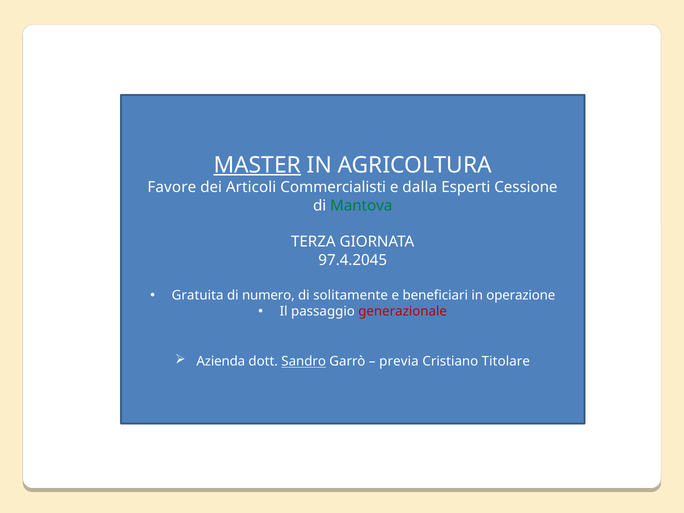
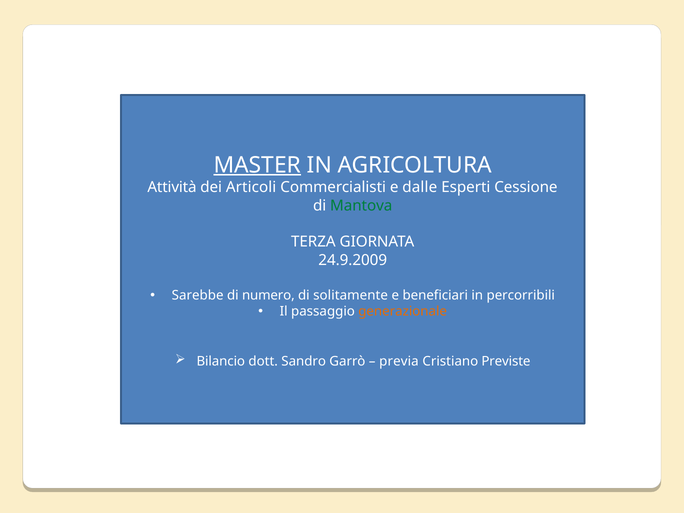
Favore: Favore -> Attività (172, 187)
dalla: dalla -> dalle (420, 187)
97.4.2045: 97.4.2045 -> 24.9.2009 (353, 260)
Gratuita: Gratuita -> Sarebbe (198, 295)
operazione: operazione -> percorribili (521, 295)
generazionale colour: red -> orange (403, 311)
Azienda: Azienda -> Bilancio (221, 362)
Sandro underline: present -> none (304, 362)
Titolare: Titolare -> Previste (506, 362)
